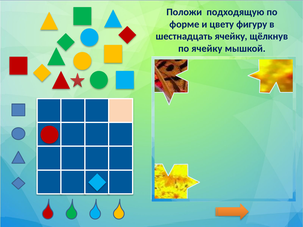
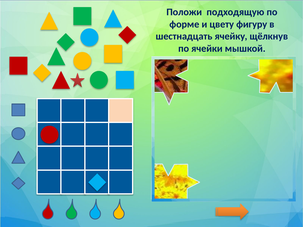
по ячейку: ячейку -> ячейки (207, 48)
